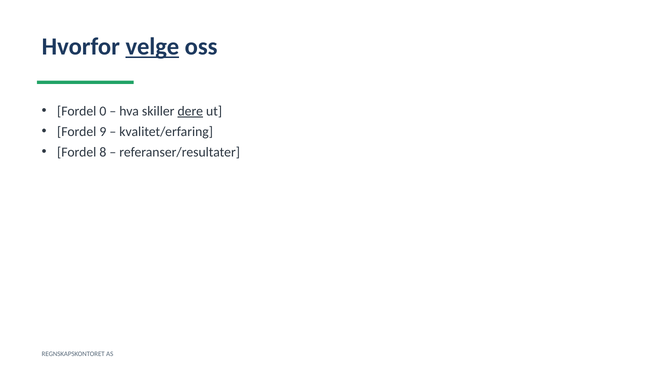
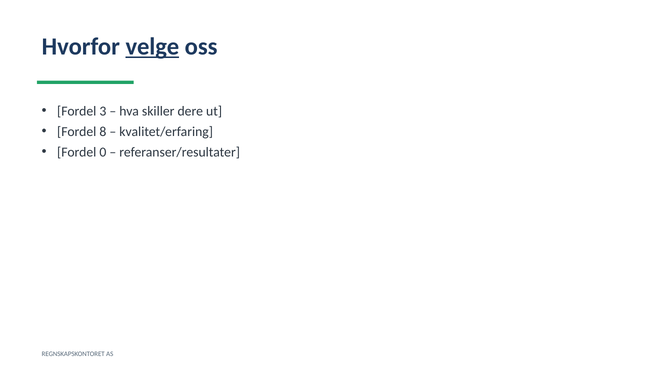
0: 0 -> 3 (103, 111)
dere underline: present -> none (190, 111)
9: 9 -> 8 (103, 132)
8: 8 -> 0 (103, 152)
